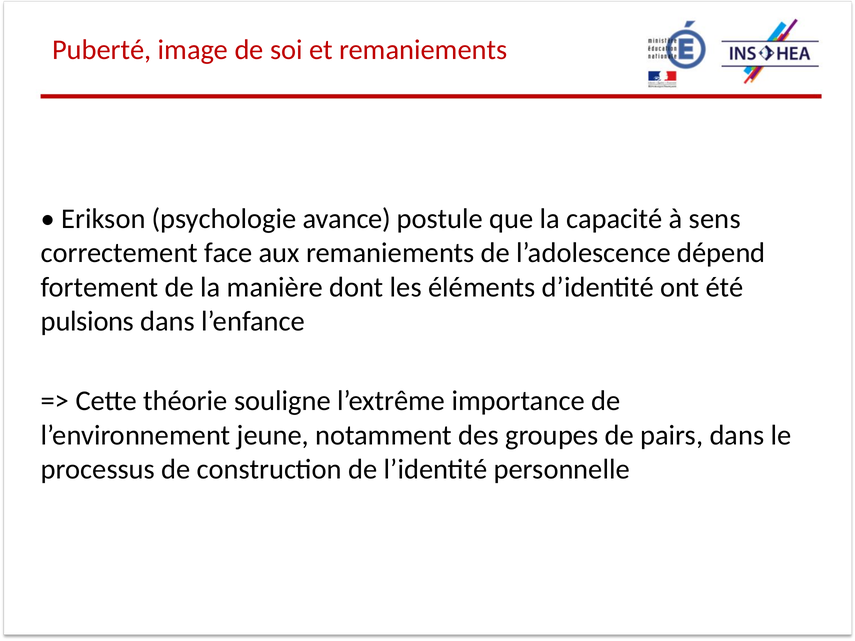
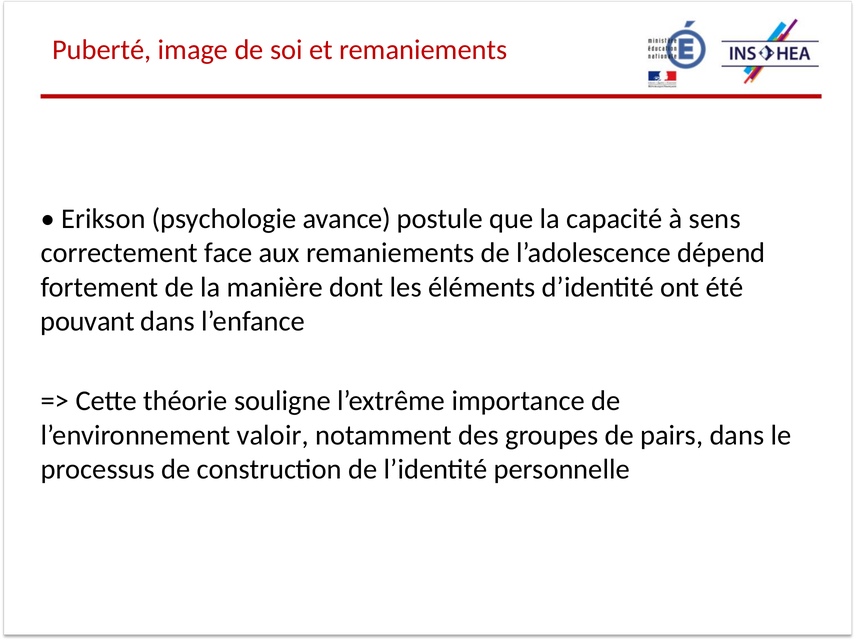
pulsions: pulsions -> pouvant (87, 321)
jeune: jeune -> valoir (273, 435)
